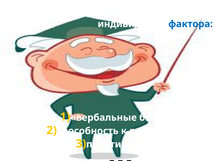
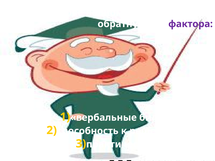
модель: модель -> полном (105, 13)
индивида: индивида -> обратную (122, 24)
фактора colour: blue -> purple (191, 24)
